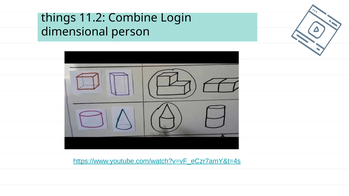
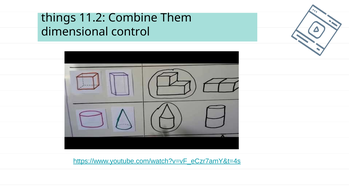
Login: Login -> Them (176, 18)
person: person -> control (131, 32)
